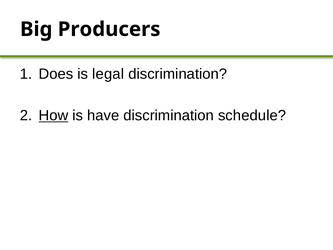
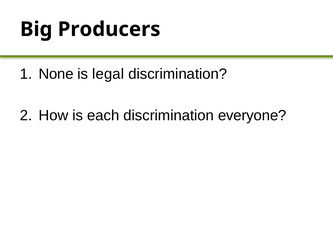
Does: Does -> None (56, 74)
How underline: present -> none (54, 115)
have: have -> each (103, 115)
schedule: schedule -> everyone (252, 115)
